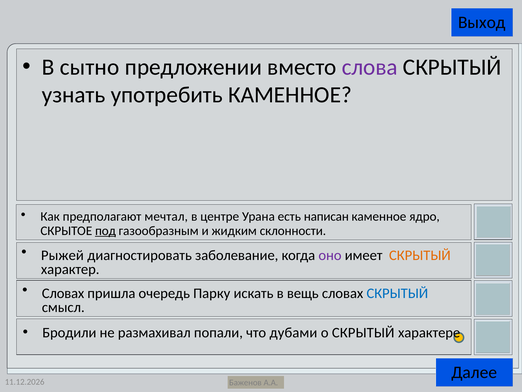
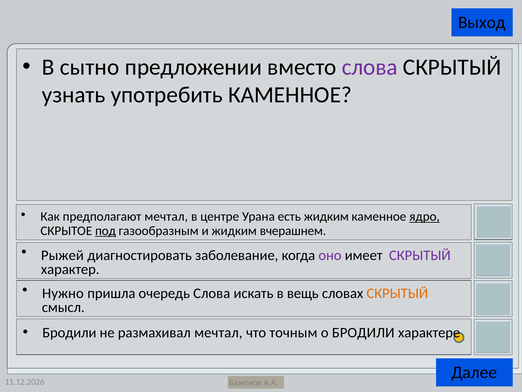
есть написан: написан -> жидким (326, 216)
ядро underline: none -> present (425, 216)
склонности: склонности -> вчерашнем (293, 230)
СКРЫТЫЙ colour: orange -> purple (420, 255)
Словах: Словах -> Нужно (63, 293)
очередь Парку: Парку -> Слова (212, 293)
СКРЫТЫЙ colour: blue -> orange (397, 293)
размахивал попали: попали -> мечтал (218, 332)
дубами: дубами -> точным (293, 332)
о СКРЫТЫЙ: СКРЫТЫЙ -> БРОДИЛИ (363, 332)
